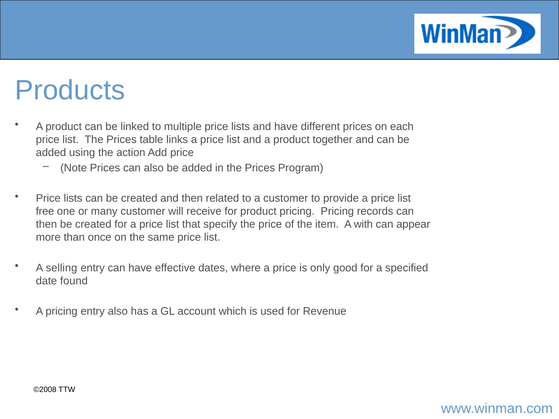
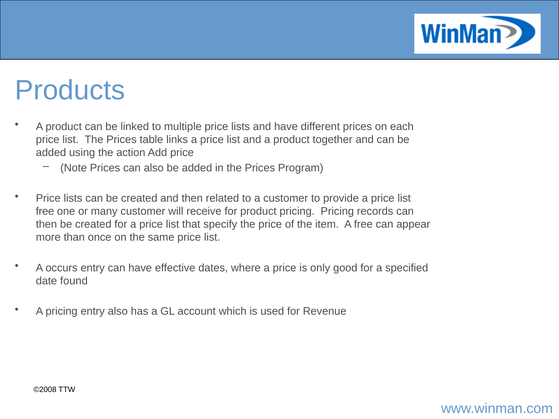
A with: with -> free (363, 224)
selling: selling -> occurs (62, 268)
